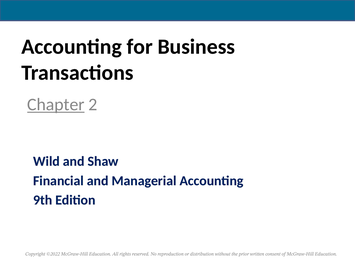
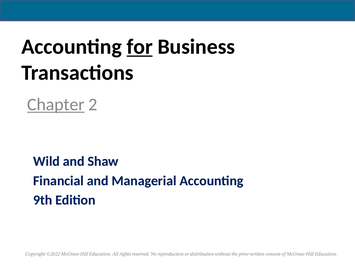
for underline: none -> present (140, 47)
